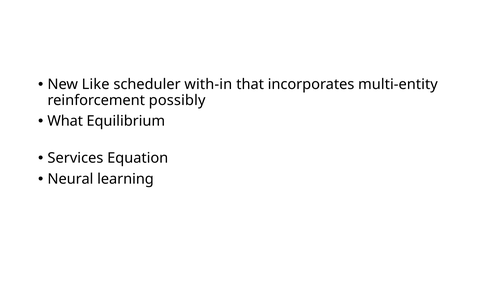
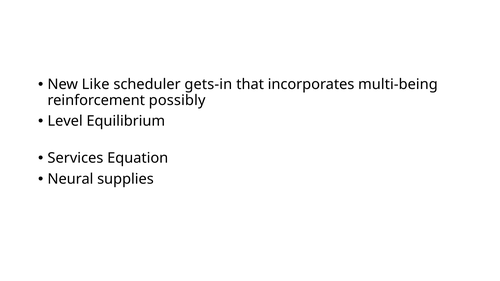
with-in: with-in -> gets-in (208, 85)
multi-entity: multi-entity -> multi-being (398, 85)
What: What -> Level (65, 121)
learning: learning -> supplies (125, 179)
